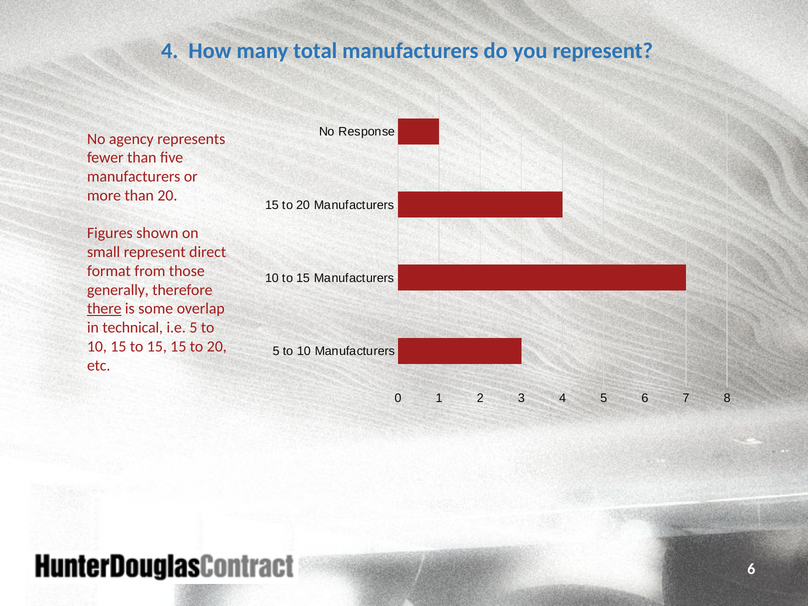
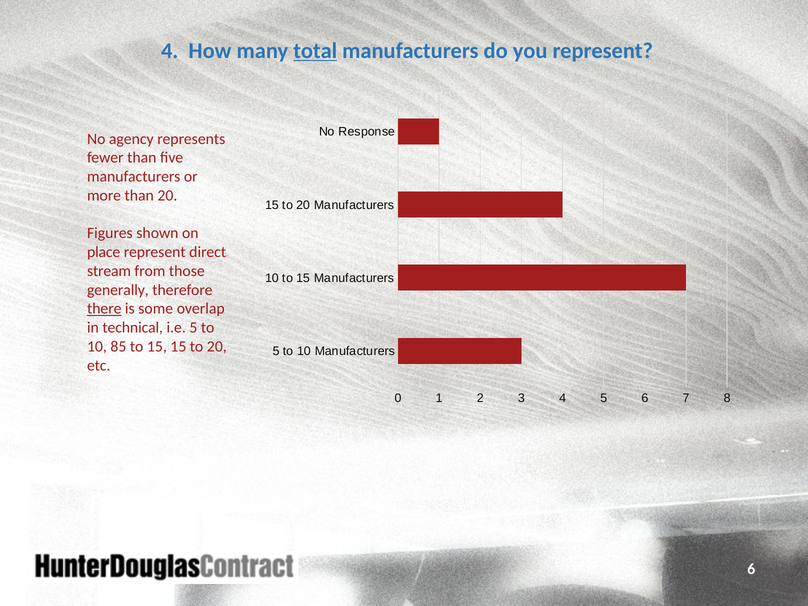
total underline: none -> present (315, 51)
small: small -> place (104, 252)
format: format -> stream (109, 271)
10 15: 15 -> 85 (118, 346)
